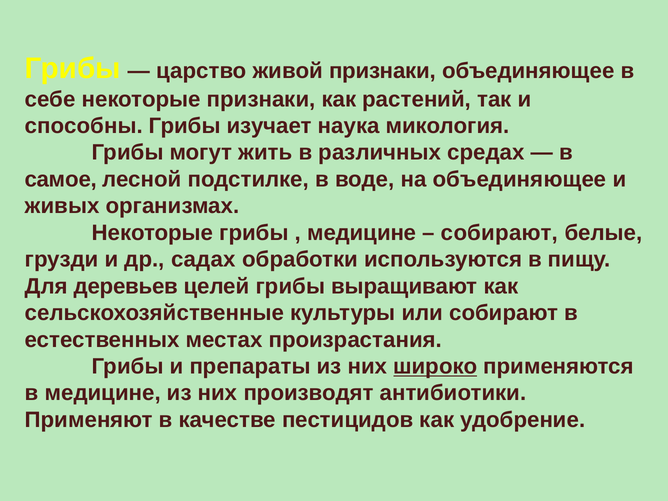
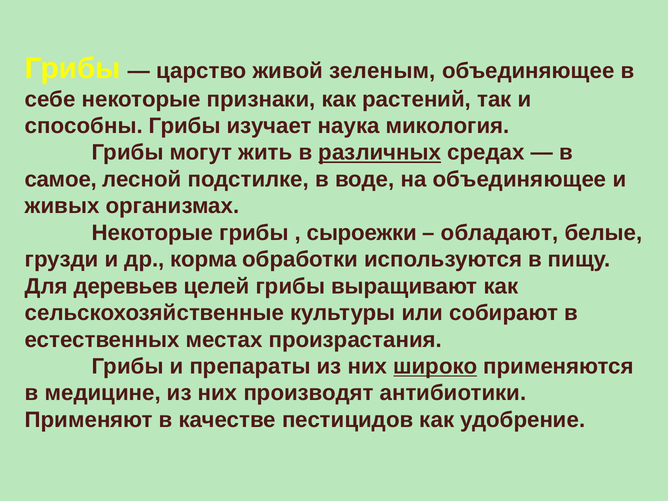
живой признаки: признаки -> зеленым (382, 71)
различных underline: none -> present (380, 153)
медицине: медицине -> сыроежки (362, 233)
собирают: собирают -> обладают (500, 233)
садах: садах -> корма (204, 260)
